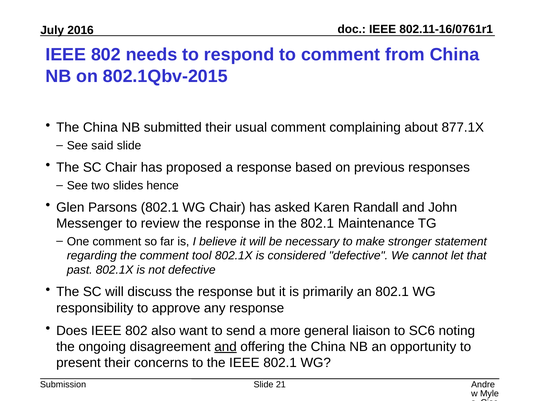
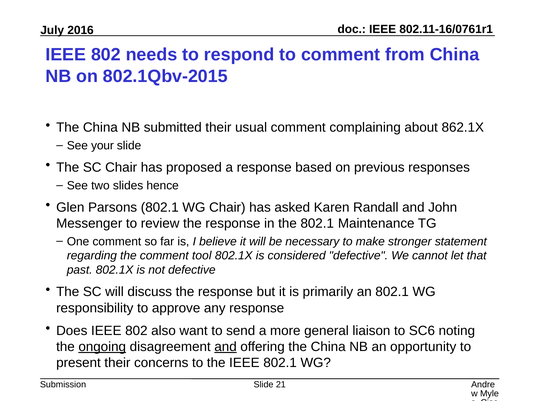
877.1X: 877.1X -> 862.1X (463, 128)
said: said -> your (102, 146)
ongoing underline: none -> present (102, 347)
